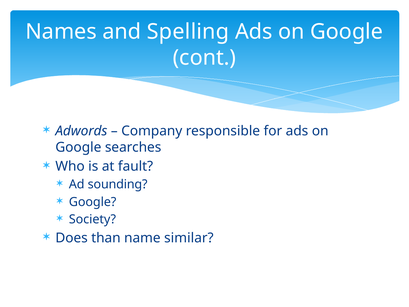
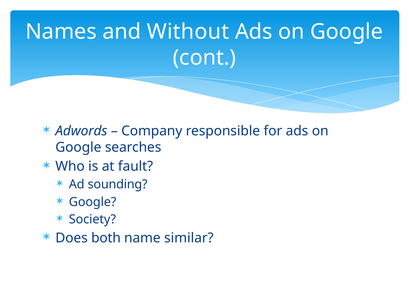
Spelling: Spelling -> Without (188, 32)
than: than -> both (106, 238)
